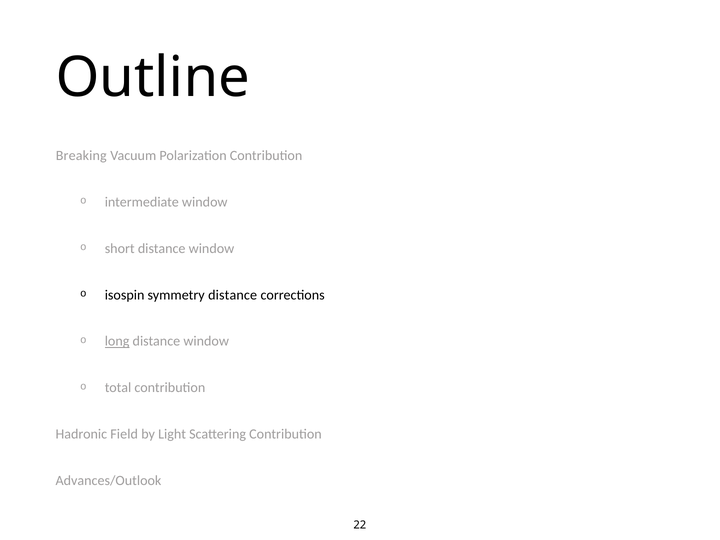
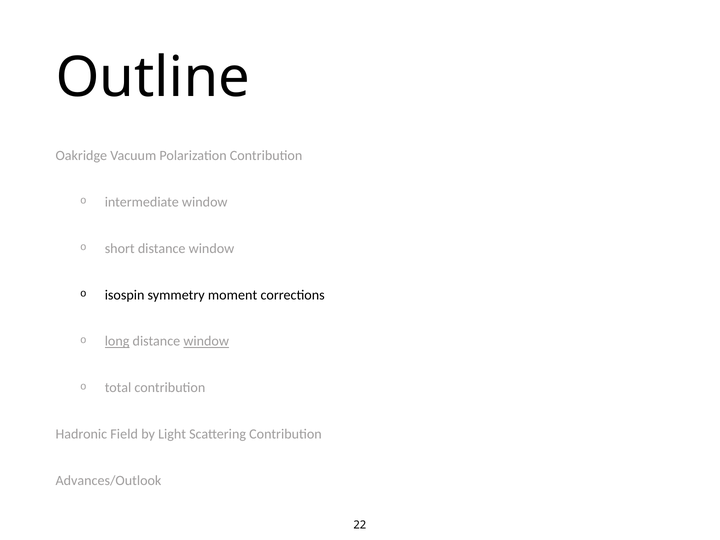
Breaking: Breaking -> Oakridge (81, 156)
symmetry distance: distance -> moment (233, 295)
window underline: none -> present (206, 341)
